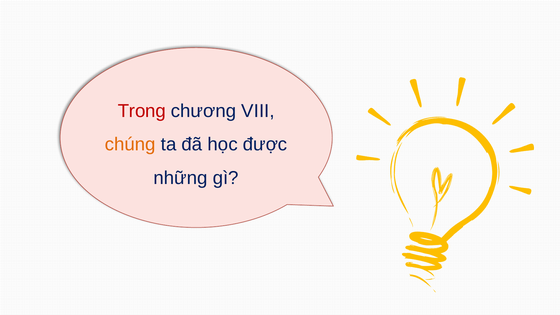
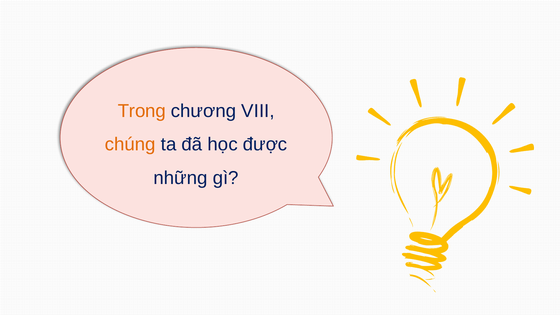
Trong colour: red -> orange (142, 111)
